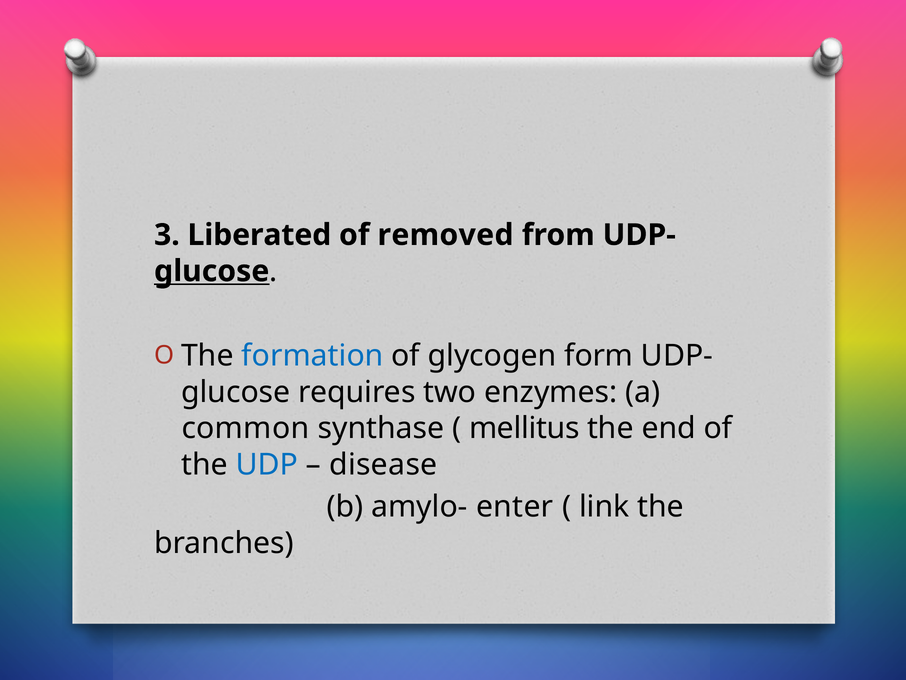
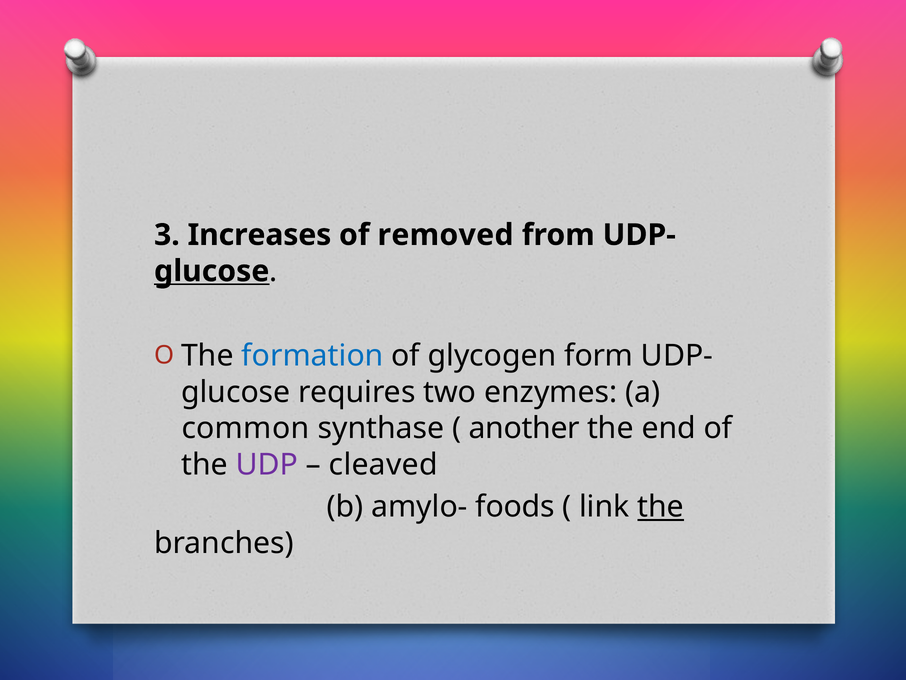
Liberated: Liberated -> Increases (259, 235)
mellitus: mellitus -> another (524, 428)
UDP colour: blue -> purple (267, 464)
disease: disease -> cleaved (383, 464)
enter: enter -> foods (515, 507)
the underline: none -> present (661, 507)
